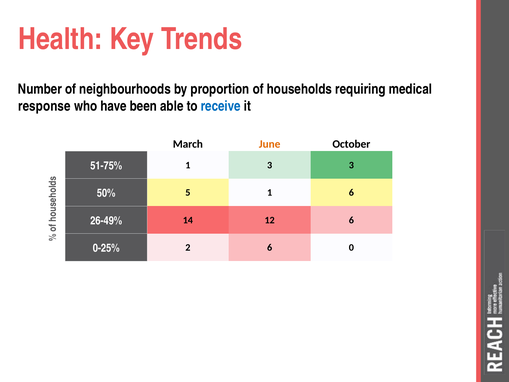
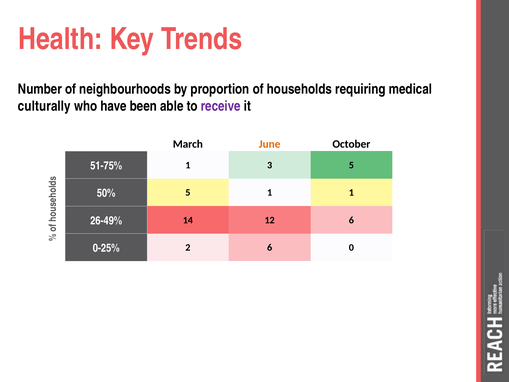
response: response -> culturally (44, 106)
receive colour: blue -> purple (221, 106)
3 3: 3 -> 5 (351, 165)
1 6: 6 -> 1 (351, 192)
